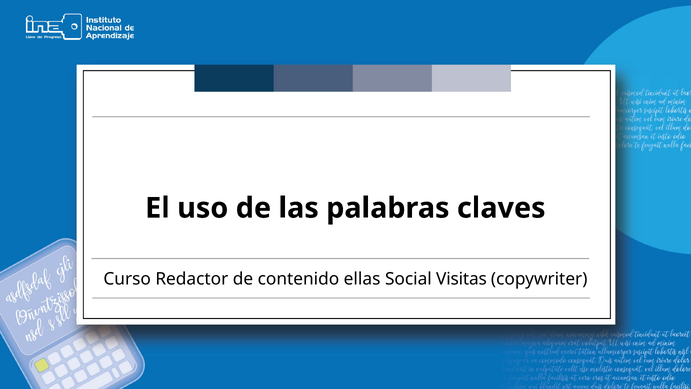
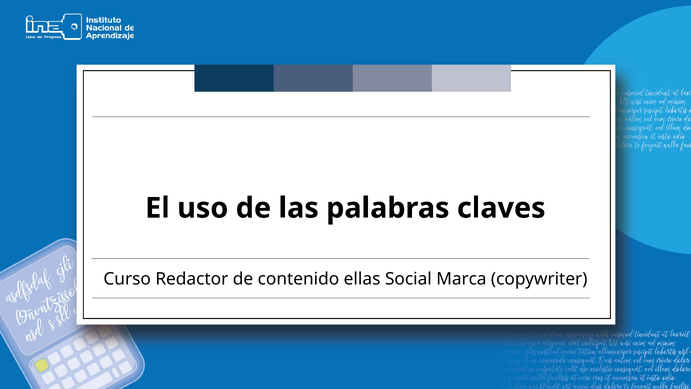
Visitas: Visitas -> Marca (461, 279)
